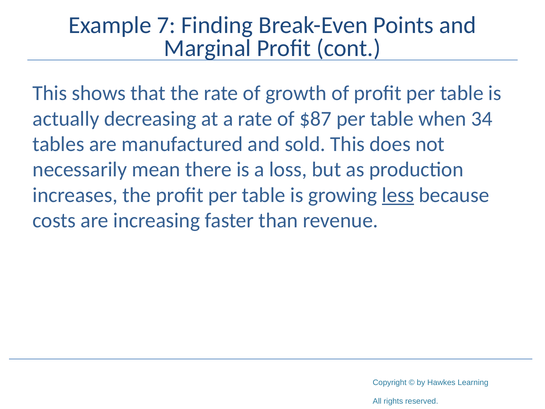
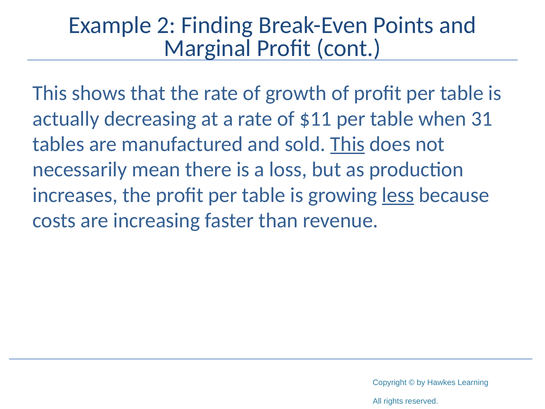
7: 7 -> 2 (166, 25)
$87: $87 -> $11 (316, 119)
34: 34 -> 31 (482, 119)
This underline: none -> present (348, 144)
